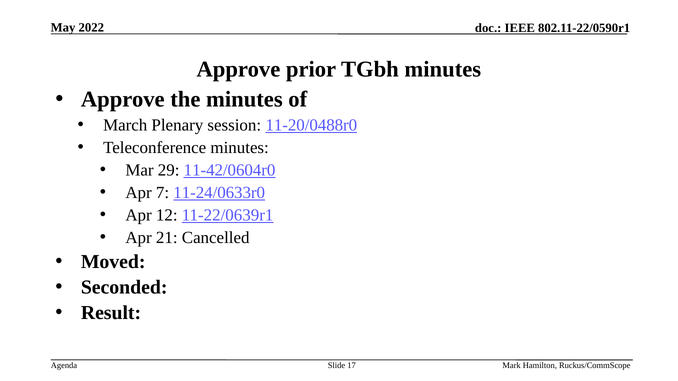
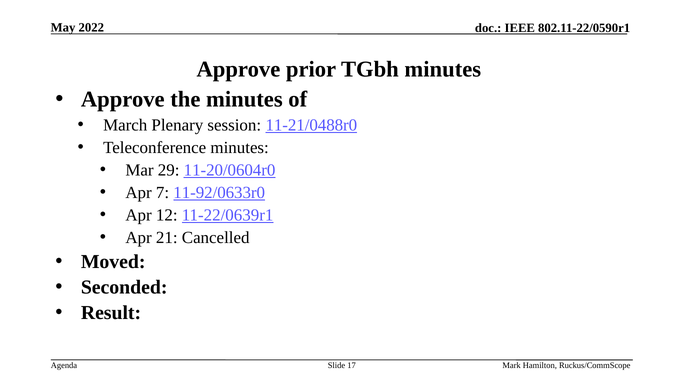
11-20/0488r0: 11-20/0488r0 -> 11-21/0488r0 (311, 125)
11-42/0604r0: 11-42/0604r0 -> 11-20/0604r0 (230, 170)
11-24/0633r0: 11-24/0633r0 -> 11-92/0633r0 (219, 193)
